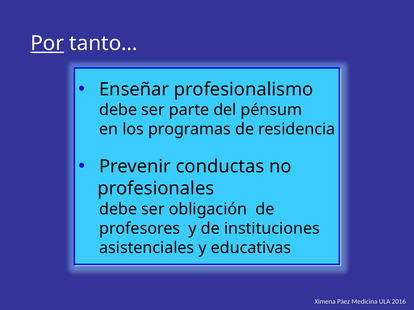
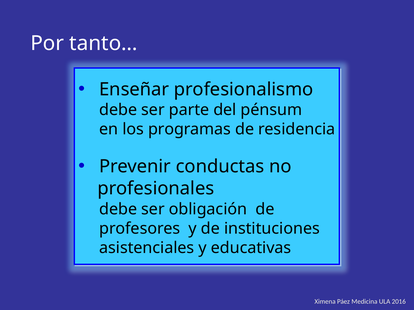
Por underline: present -> none (47, 43)
